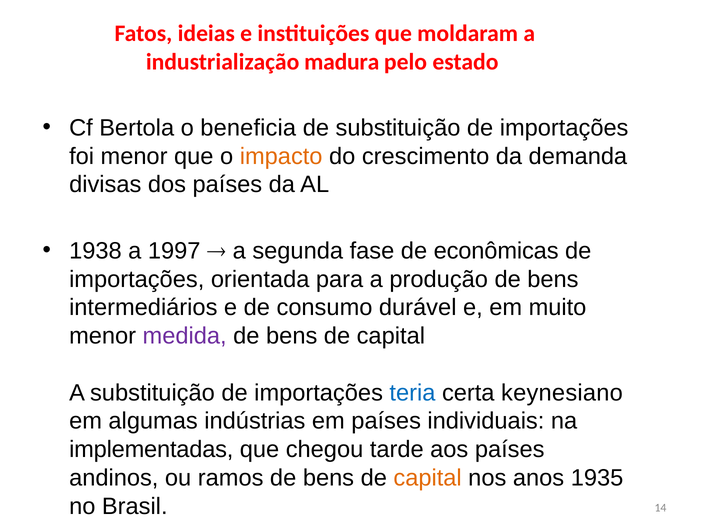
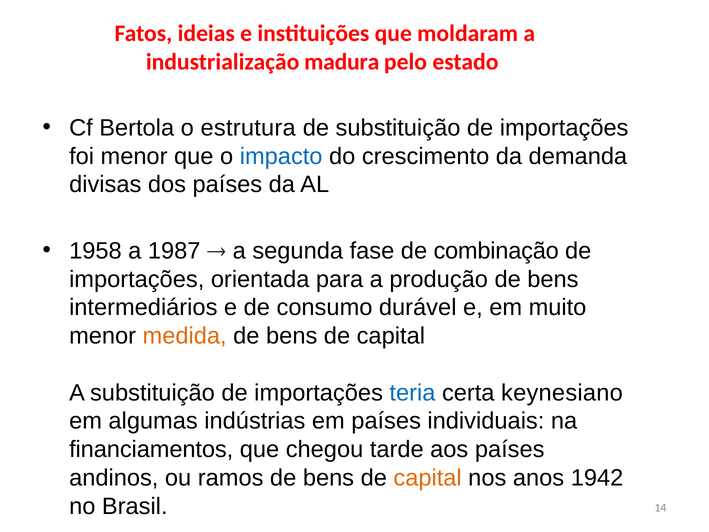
beneficia: beneficia -> estrutura (248, 128)
impacto colour: orange -> blue (281, 156)
1938: 1938 -> 1958 (95, 251)
1997: 1997 -> 1987 (174, 251)
econômicas: econômicas -> combinação (496, 251)
medida colour: purple -> orange (185, 336)
implementadas: implementadas -> financiamentos (151, 449)
1935: 1935 -> 1942 (597, 478)
